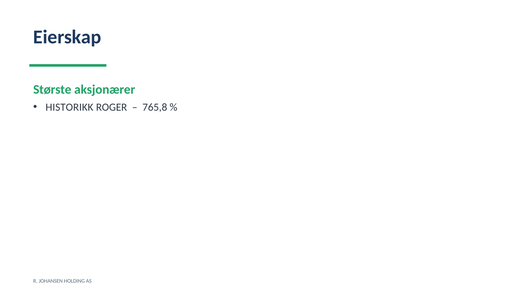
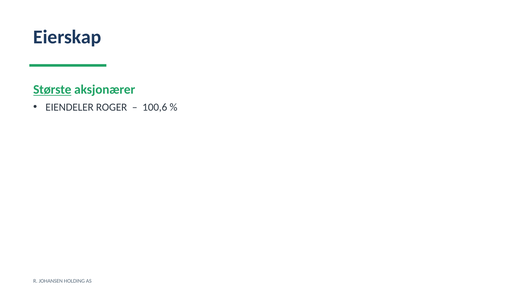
Største underline: none -> present (52, 90)
HISTORIKK: HISTORIKK -> EIENDELER (70, 107)
765,8: 765,8 -> 100,6 (155, 107)
